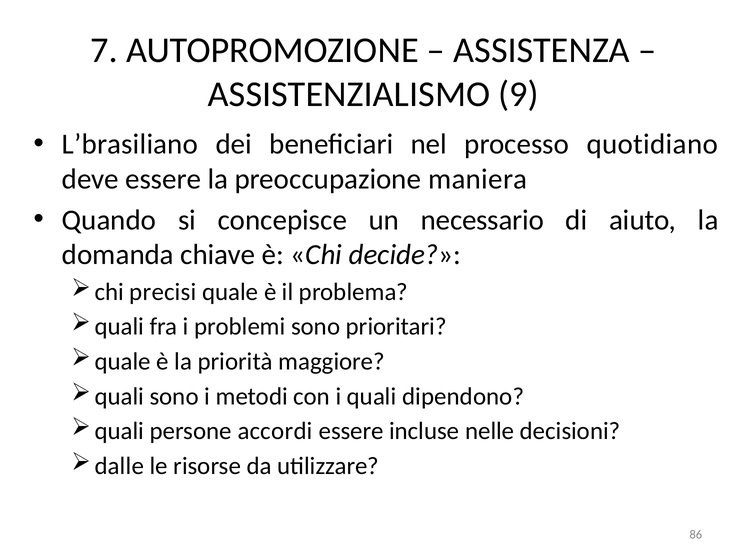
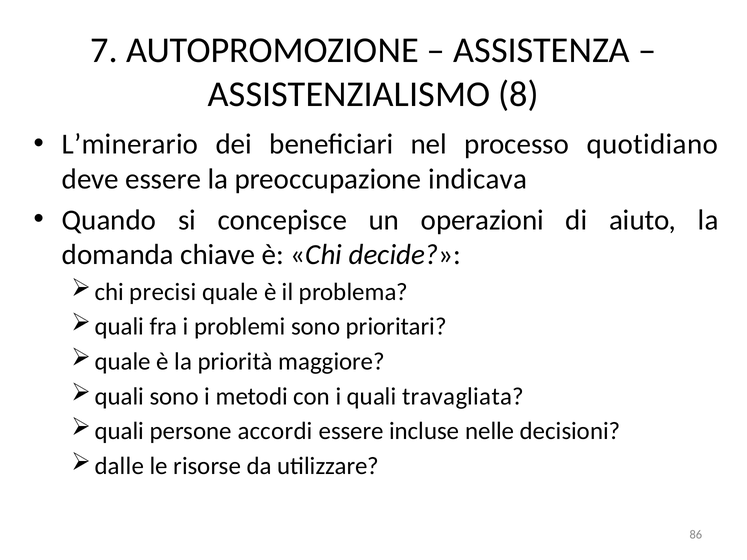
9: 9 -> 8 (519, 94)
L’brasiliano: L’brasiliano -> L’minerario (130, 144)
maniera: maniera -> indicava (478, 179)
necessario: necessario -> operazioni (482, 220)
dipendono: dipendono -> travagliata (463, 397)
